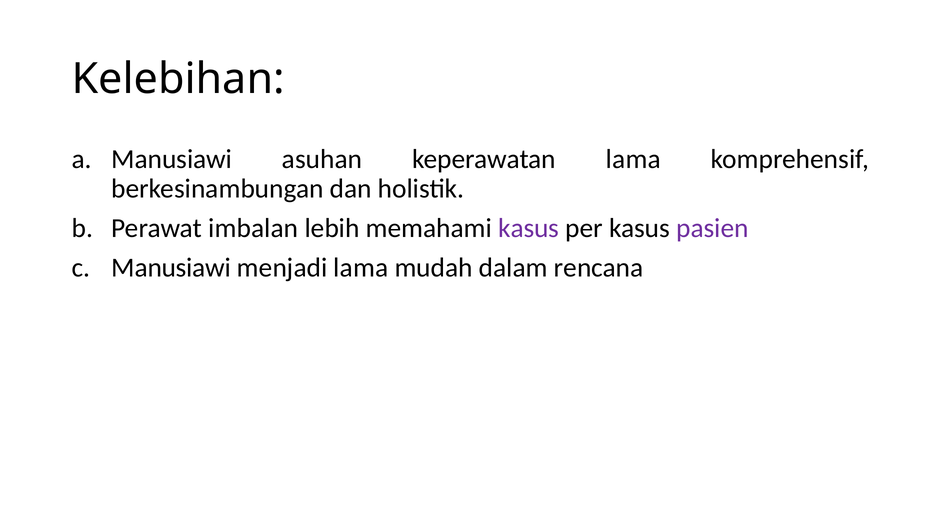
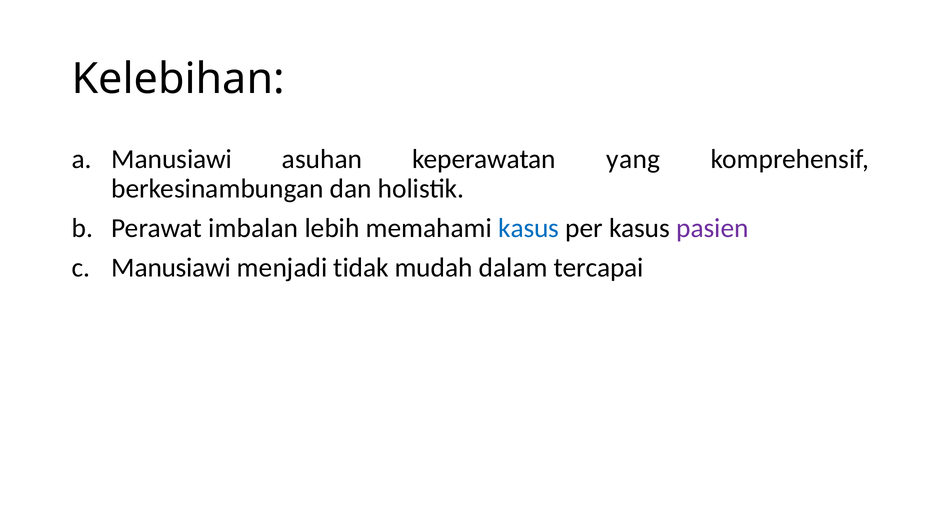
keperawatan lama: lama -> yang (633, 159)
kasus colour: purple -> blue (529, 228)
menjadi lama: lama -> tidak (361, 268)
rencana: rencana -> tercapai (599, 268)
